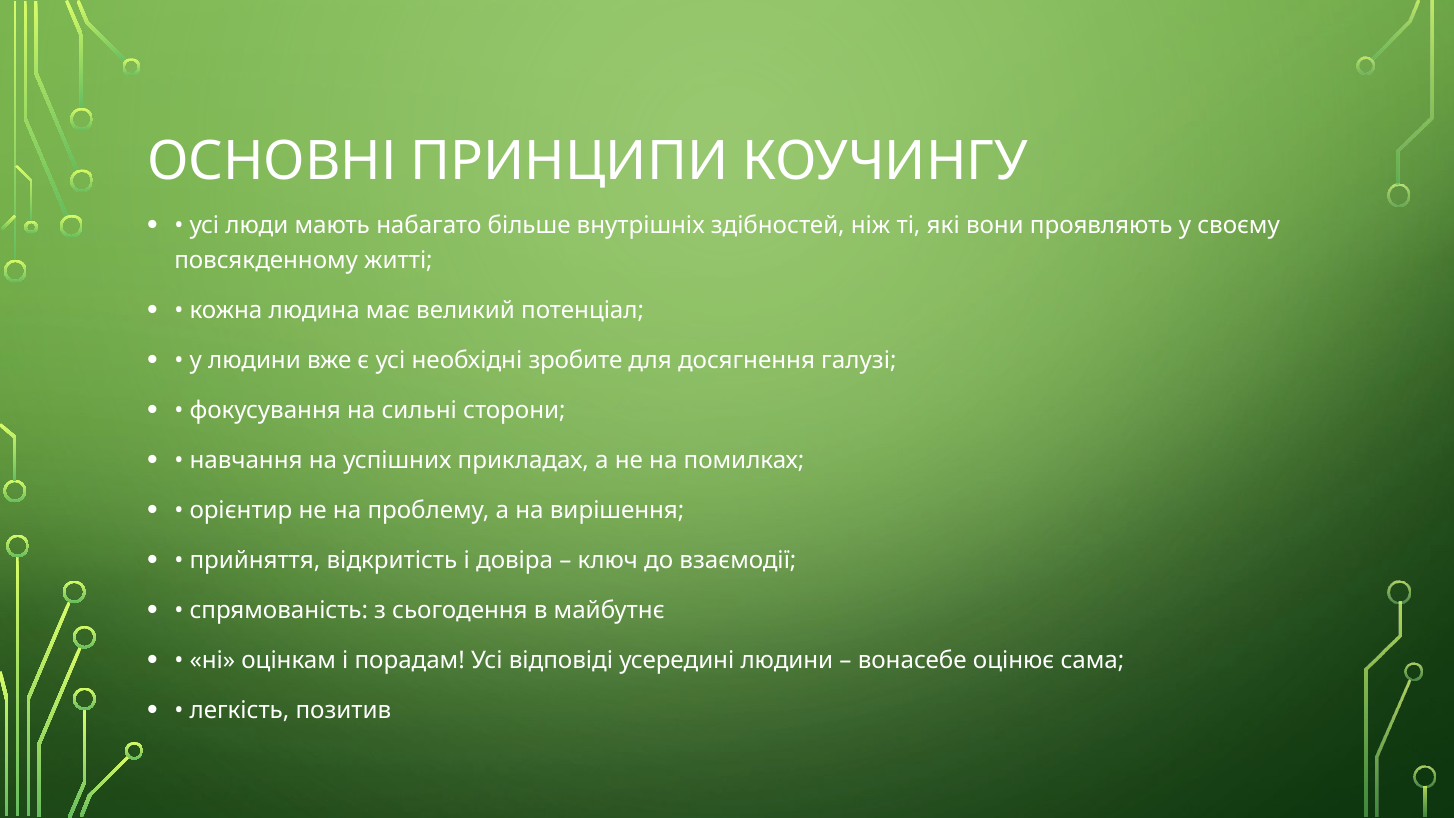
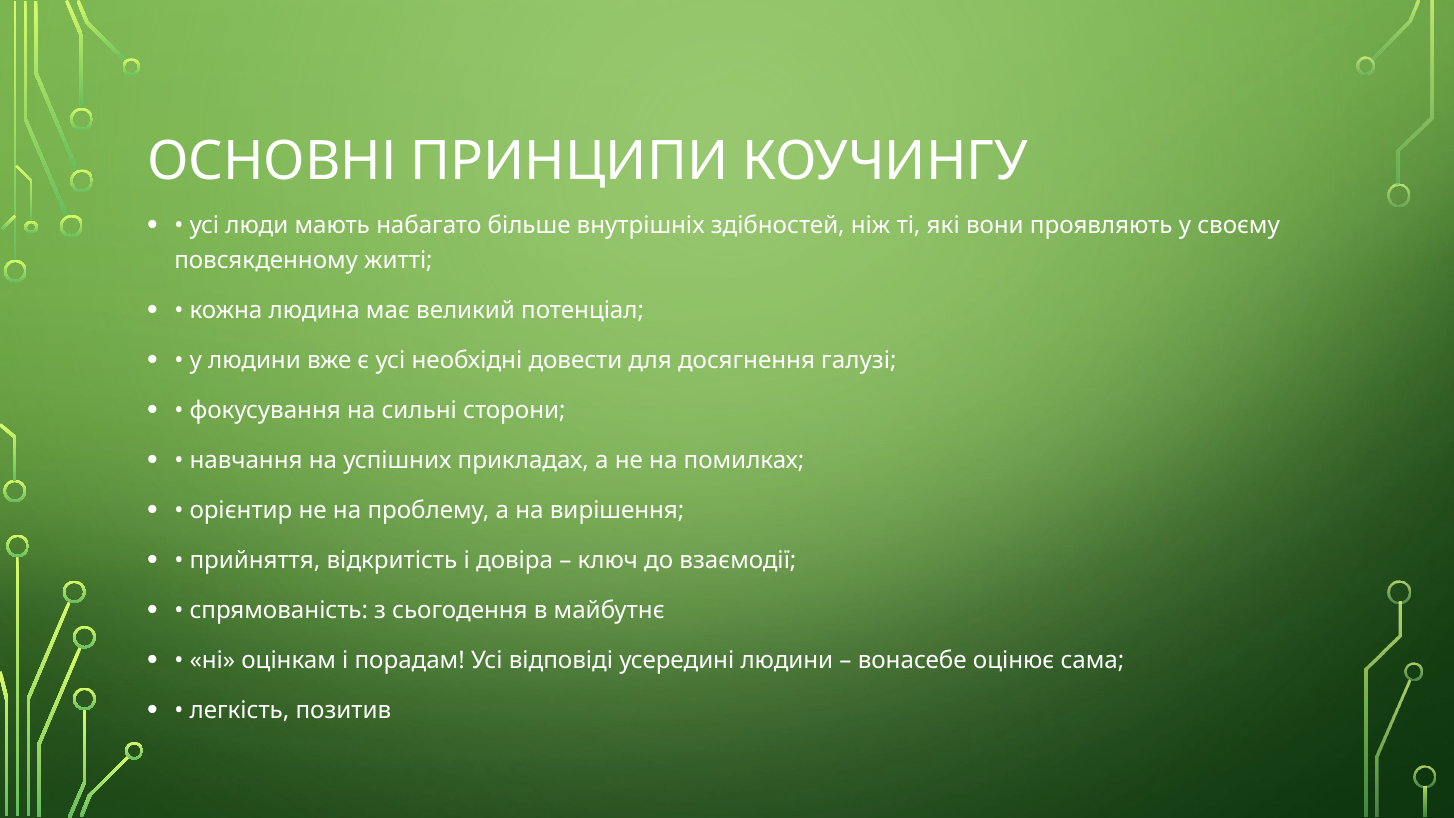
зробите: зробите -> довести (575, 360)
